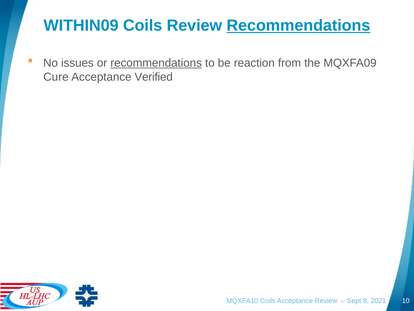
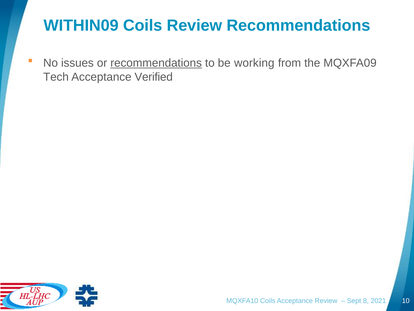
Recommendations underline: present -> none (298, 26)
reaction: reaction -> working (254, 63)
Cure: Cure -> Tech (56, 77)
